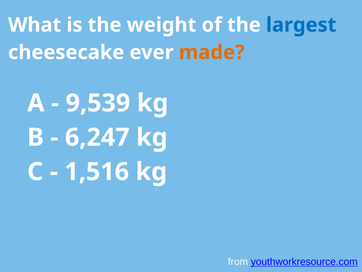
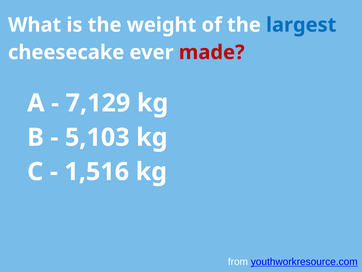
made colour: orange -> red (212, 52)
9,539: 9,539 -> 7,129 (98, 103)
6,247: 6,247 -> 5,103 (97, 137)
